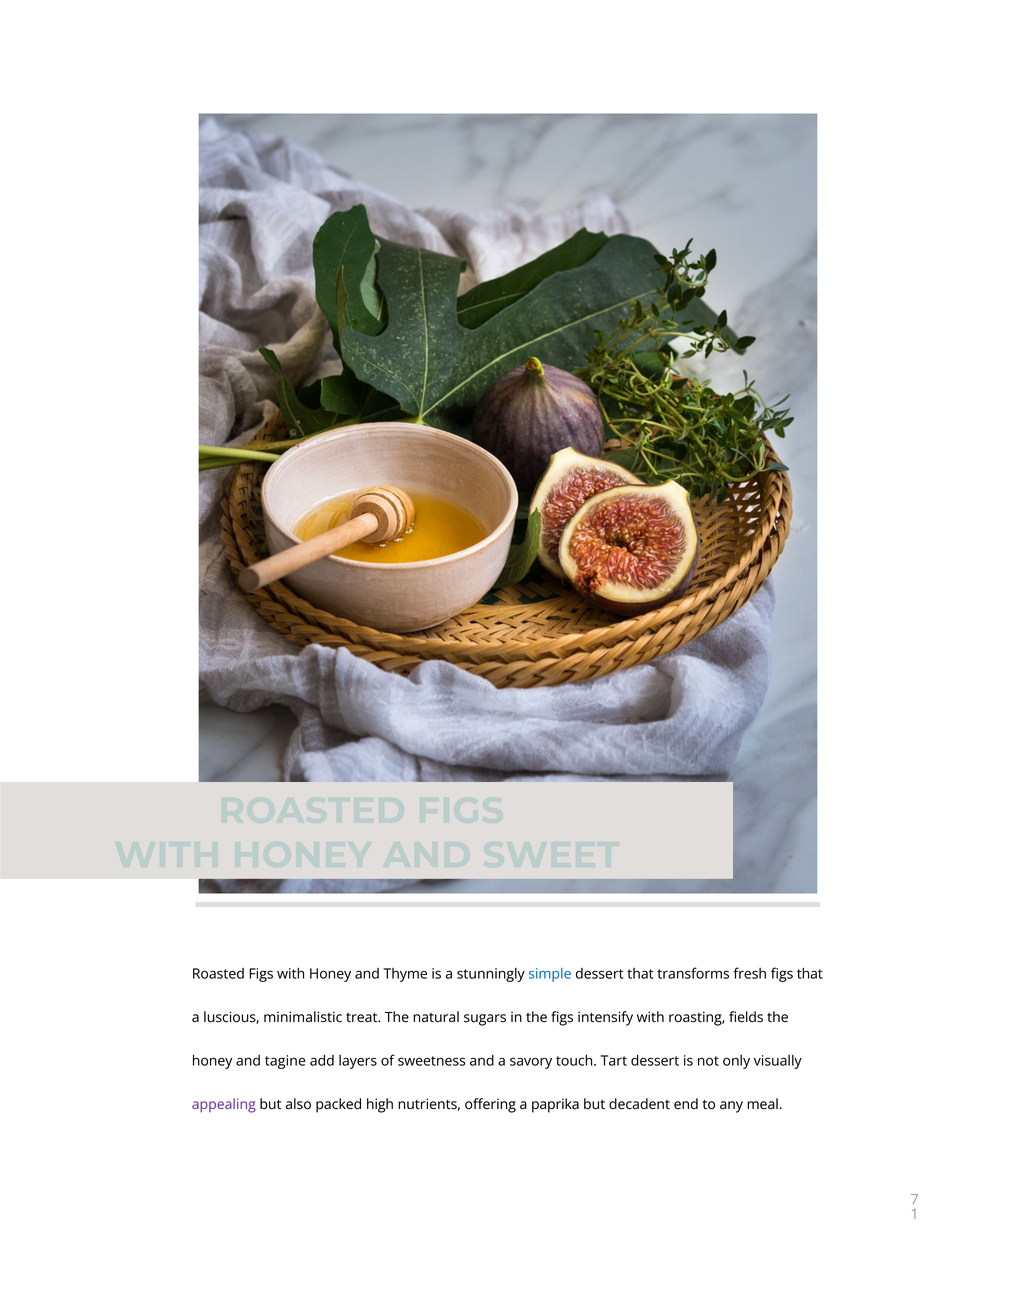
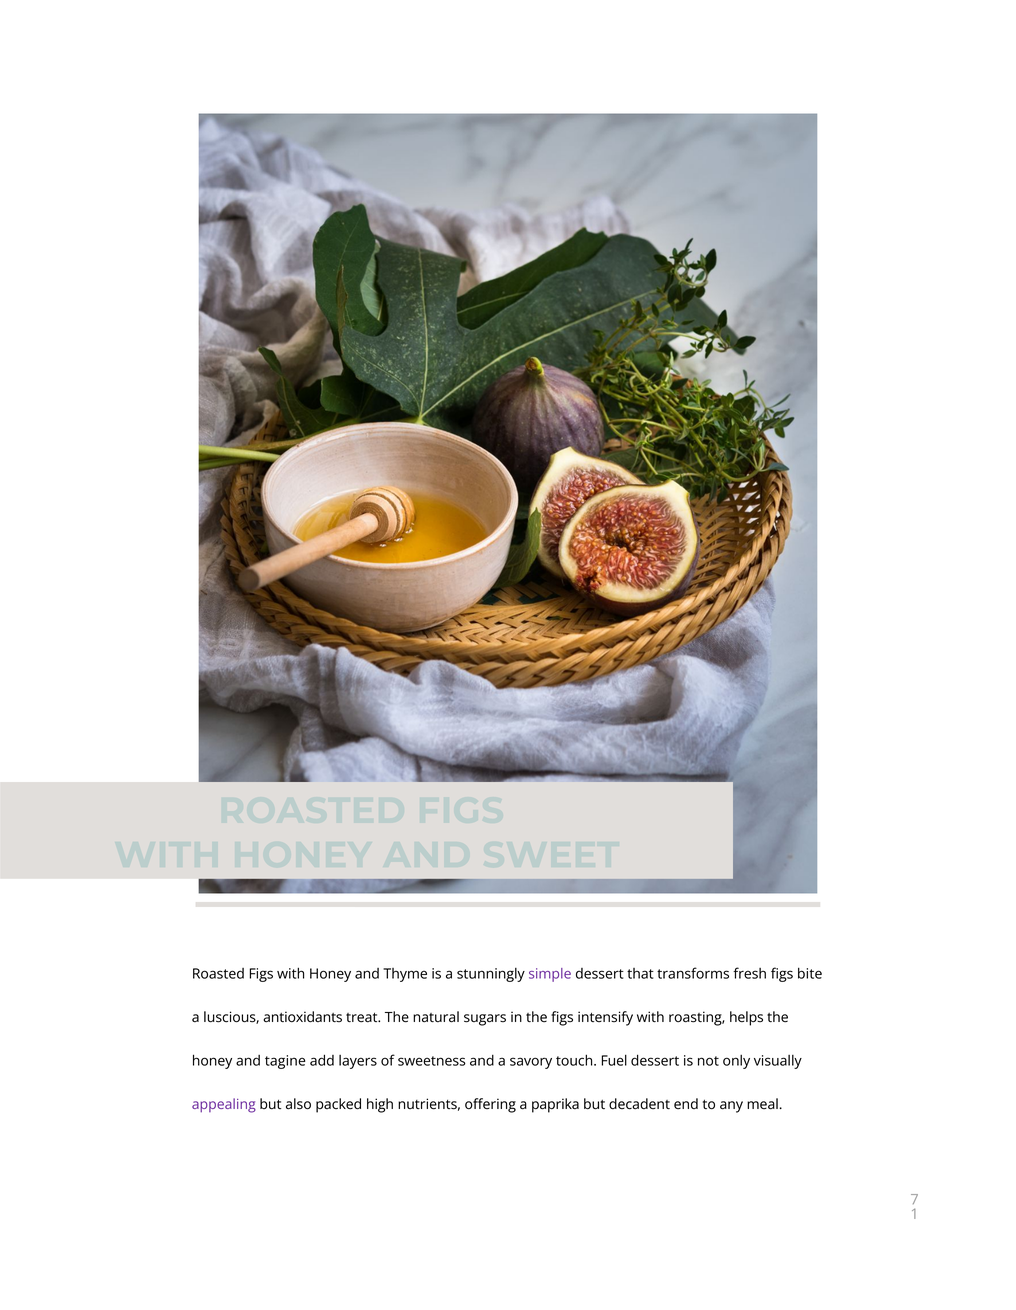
simple colour: blue -> purple (550, 974)
figs that: that -> bite (810, 974)
minimalistic: minimalistic -> antioxidants (303, 1018)
fields: fields -> helps (746, 1018)
Tart: Tart -> Fuel (614, 1062)
